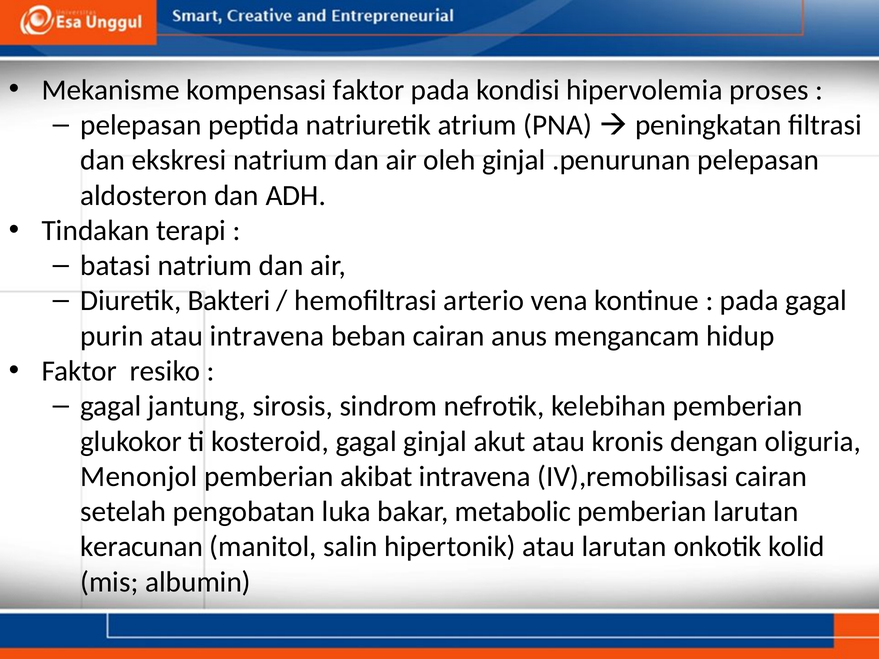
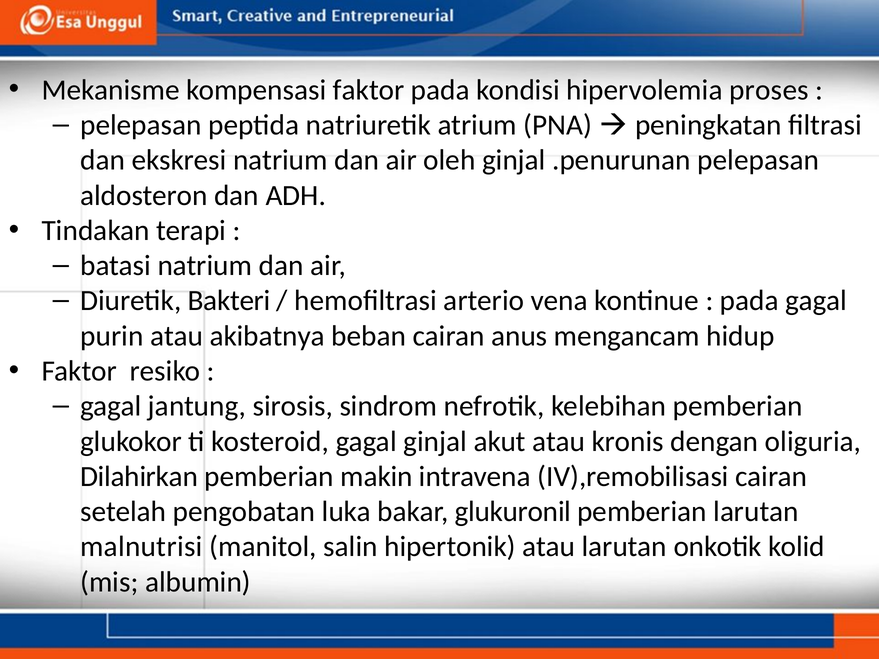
atau intravena: intravena -> akibatnya (267, 336)
Menonjol: Menonjol -> Dilahirkan (139, 477)
akibat: akibat -> makin (377, 477)
metabolic: metabolic -> glukuronil (513, 512)
keracunan: keracunan -> malnutrisi (141, 547)
